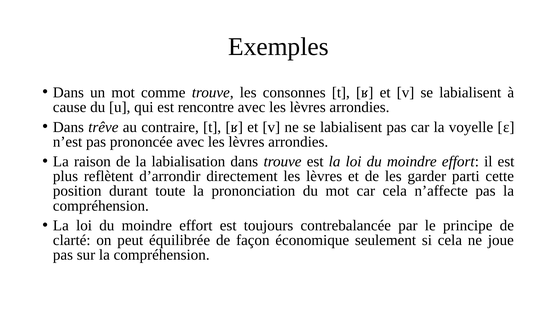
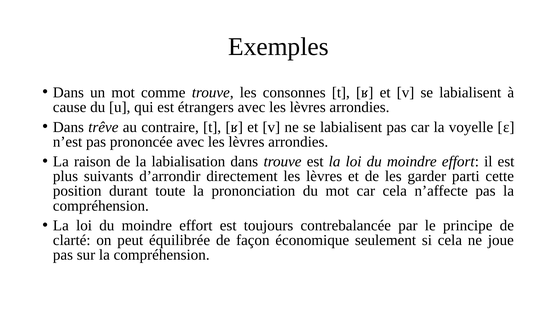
rencontre: rencontre -> étrangers (206, 107)
reflètent: reflètent -> suivants (109, 176)
